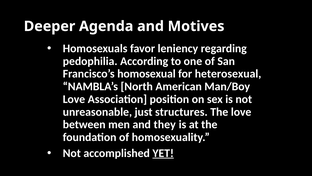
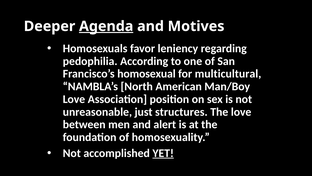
Agenda underline: none -> present (106, 26)
heterosexual: heterosexual -> multicultural (228, 74)
they: they -> alert (165, 124)
